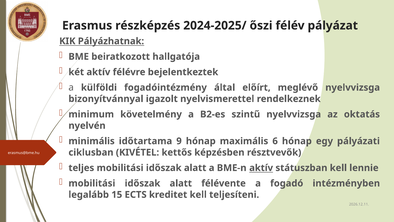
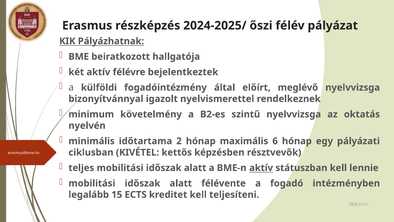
9: 9 -> 2 (179, 141)
